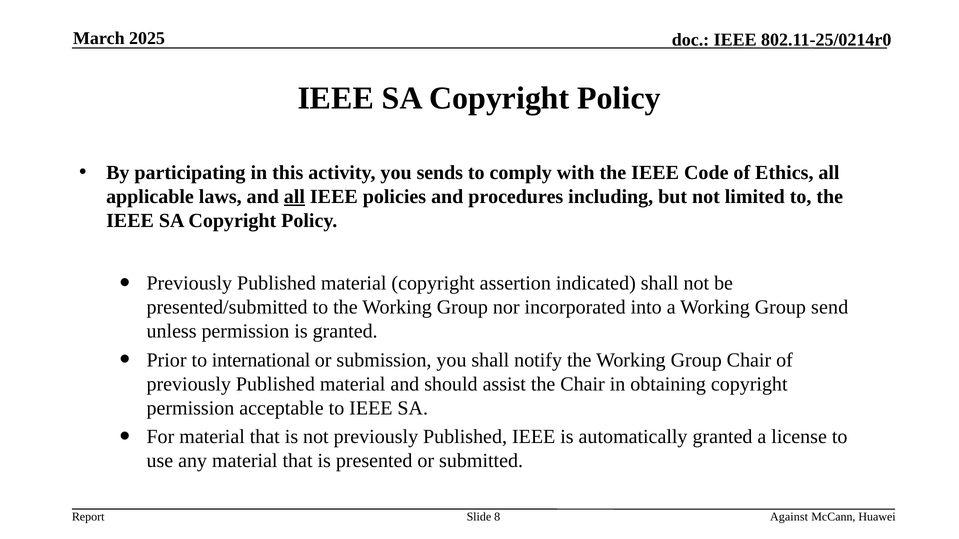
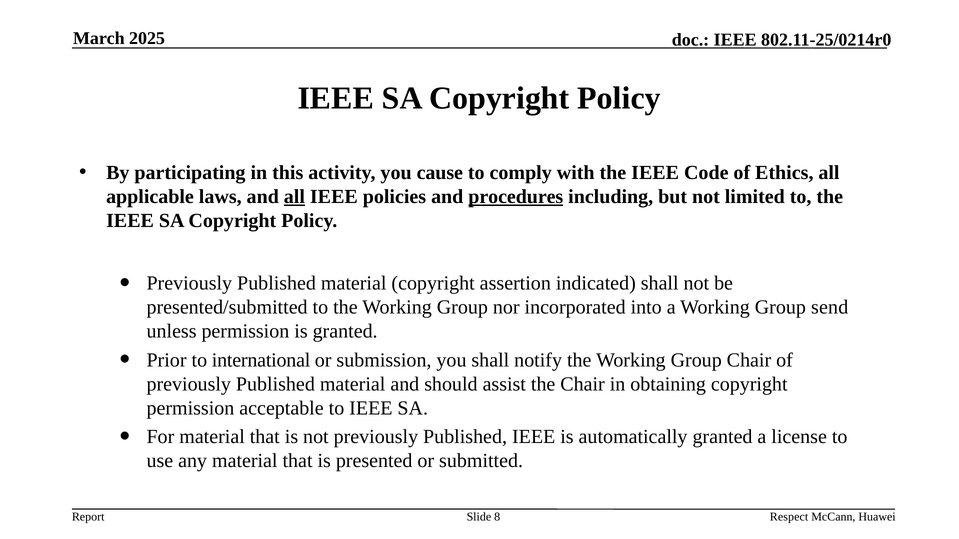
sends: sends -> cause (440, 173)
procedures underline: none -> present (516, 197)
Against: Against -> Respect (789, 517)
